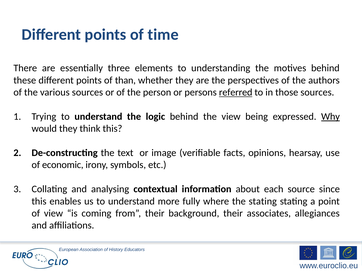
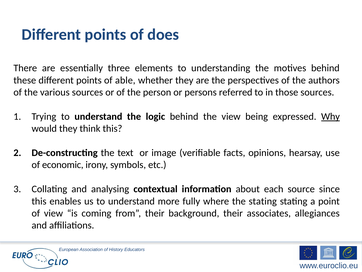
time: time -> does (163, 35)
than: than -> able (125, 80)
referred underline: present -> none (236, 92)
